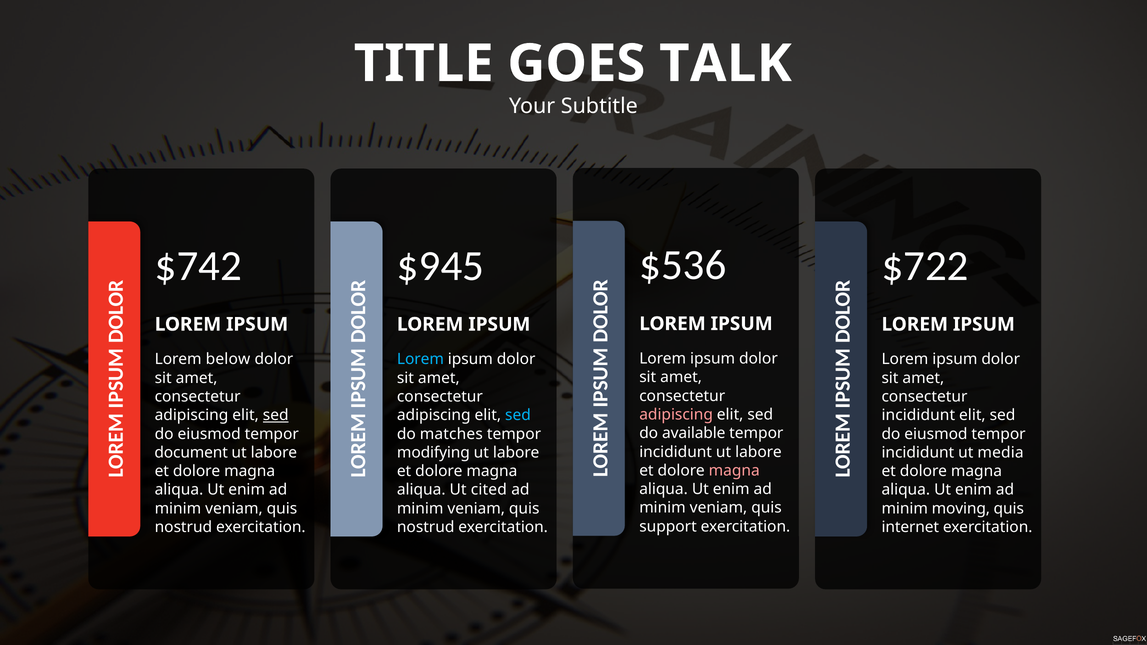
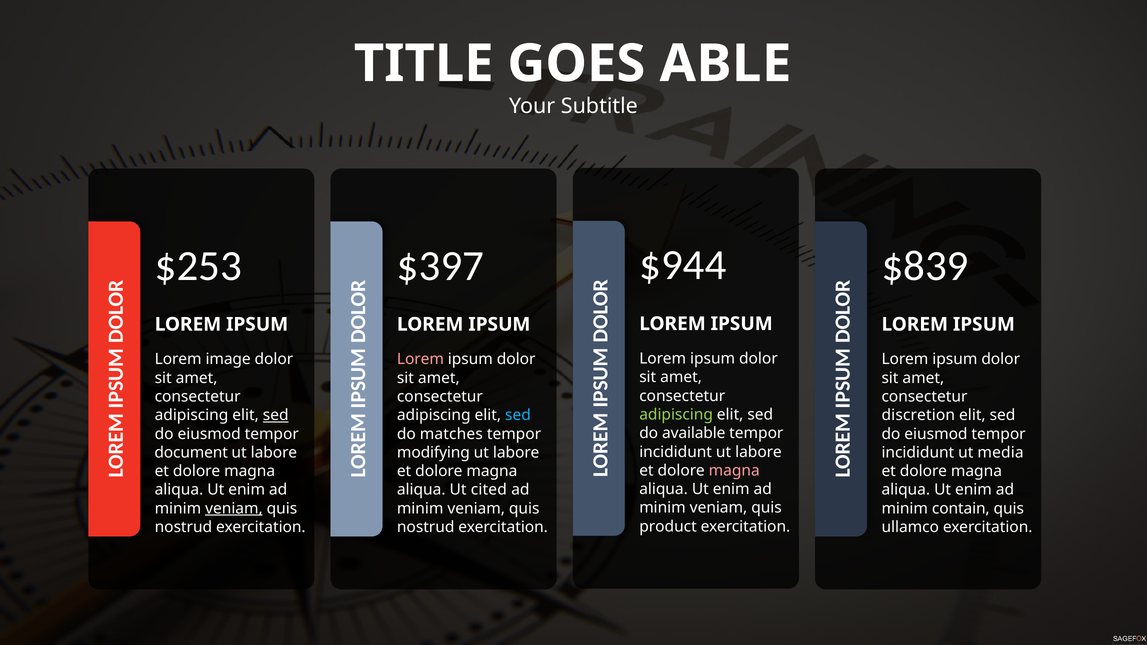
TALK: TALK -> ABLE (725, 64)
$536: $536 -> $944 (683, 265)
$742: $742 -> $253 (198, 266)
$945: $945 -> $397 (441, 266)
$722: $722 -> $839 (925, 266)
below: below -> image (228, 359)
Lorem colour: light blue -> pink (420, 359)
adipiscing colour: pink -> light green (676, 415)
incididunt: incididunt -> discretion (918, 415)
veniam underline: none -> present (234, 509)
moving: moving -> contain (961, 509)
support: support -> product (668, 527)
internet: internet -> ullamco (910, 527)
